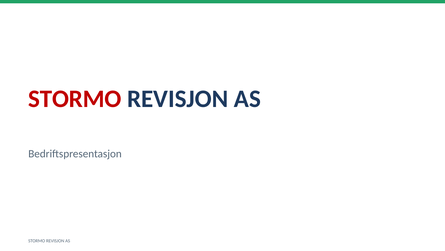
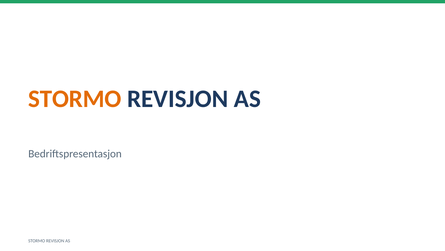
STORMO colour: red -> orange (75, 99)
